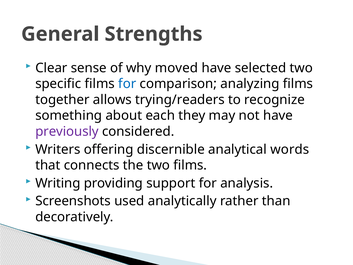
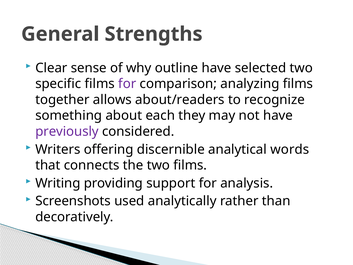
moved: moved -> outline (176, 68)
for colour: blue -> purple (127, 84)
trying/readers: trying/readers -> about/readers (180, 100)
